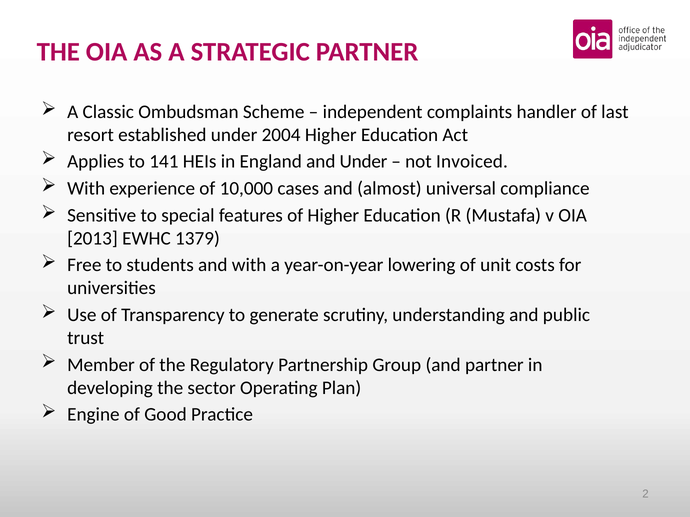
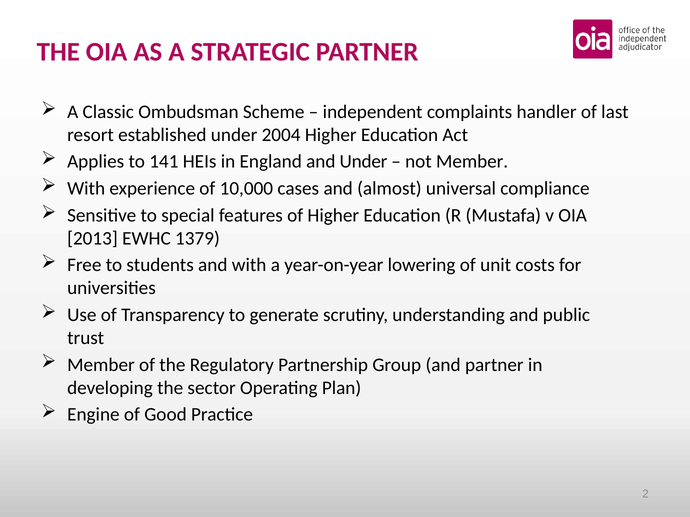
not Invoiced: Invoiced -> Member (472, 162)
